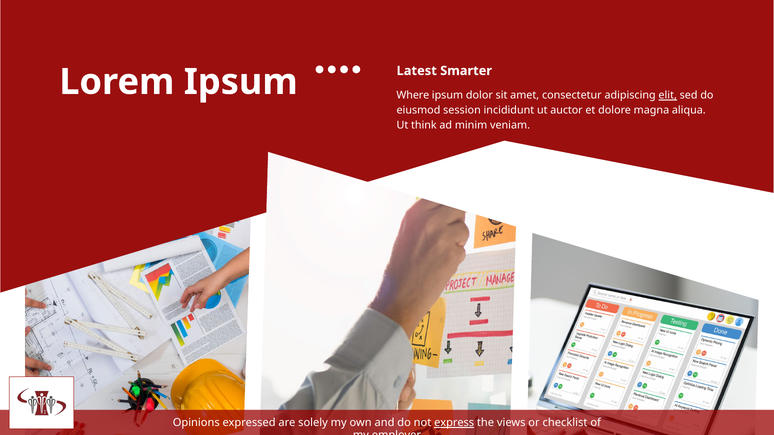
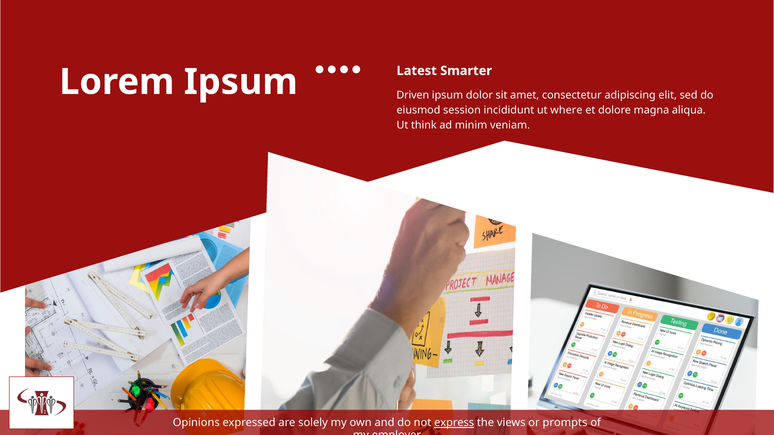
Where: Where -> Driven (413, 95)
elit underline: present -> none (668, 95)
auctor: auctor -> where (566, 110)
checklist: checklist -> prompts (565, 423)
